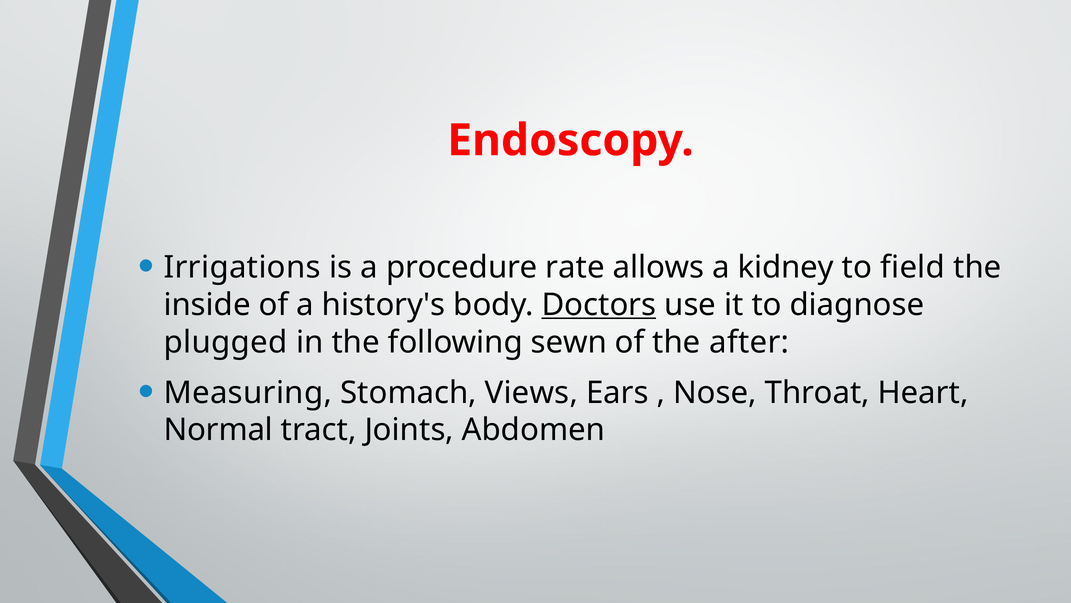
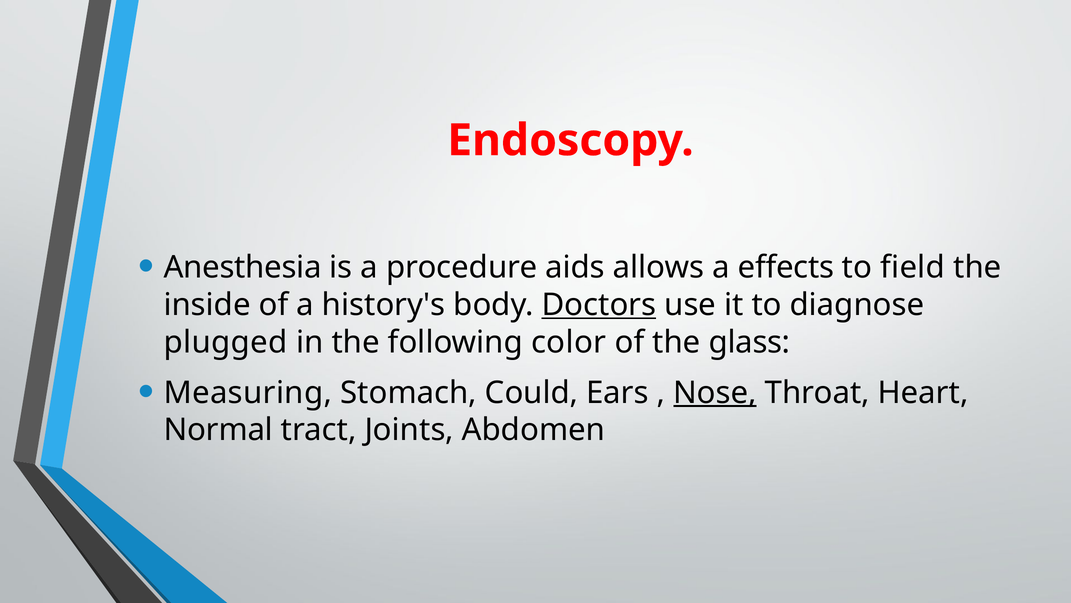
Irrigations: Irrigations -> Anesthesia (243, 267)
rate: rate -> aids (575, 267)
kidney: kidney -> effects (786, 267)
sewn: sewn -> color (569, 342)
after: after -> glass (749, 342)
Views: Views -> Could (532, 392)
Nose underline: none -> present (715, 392)
